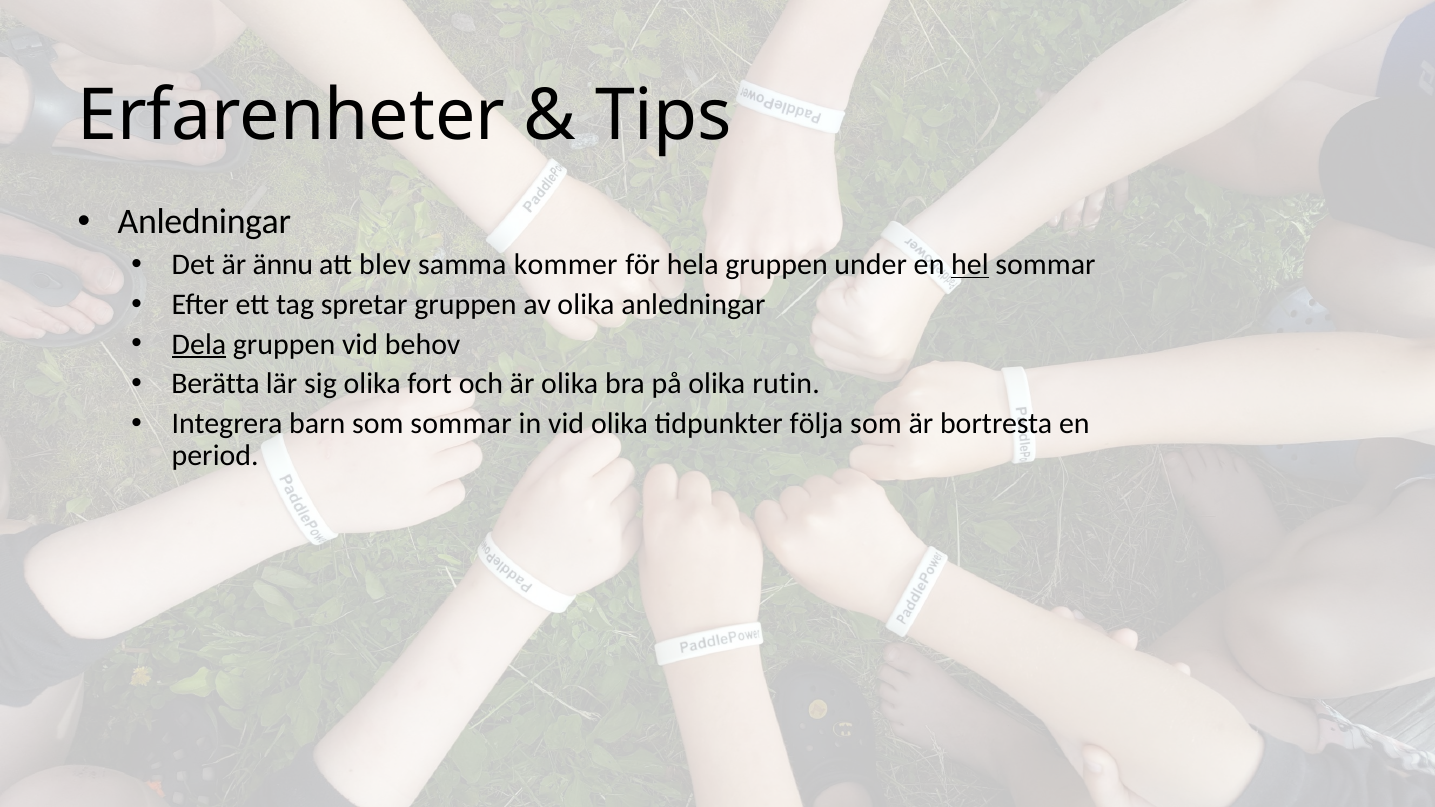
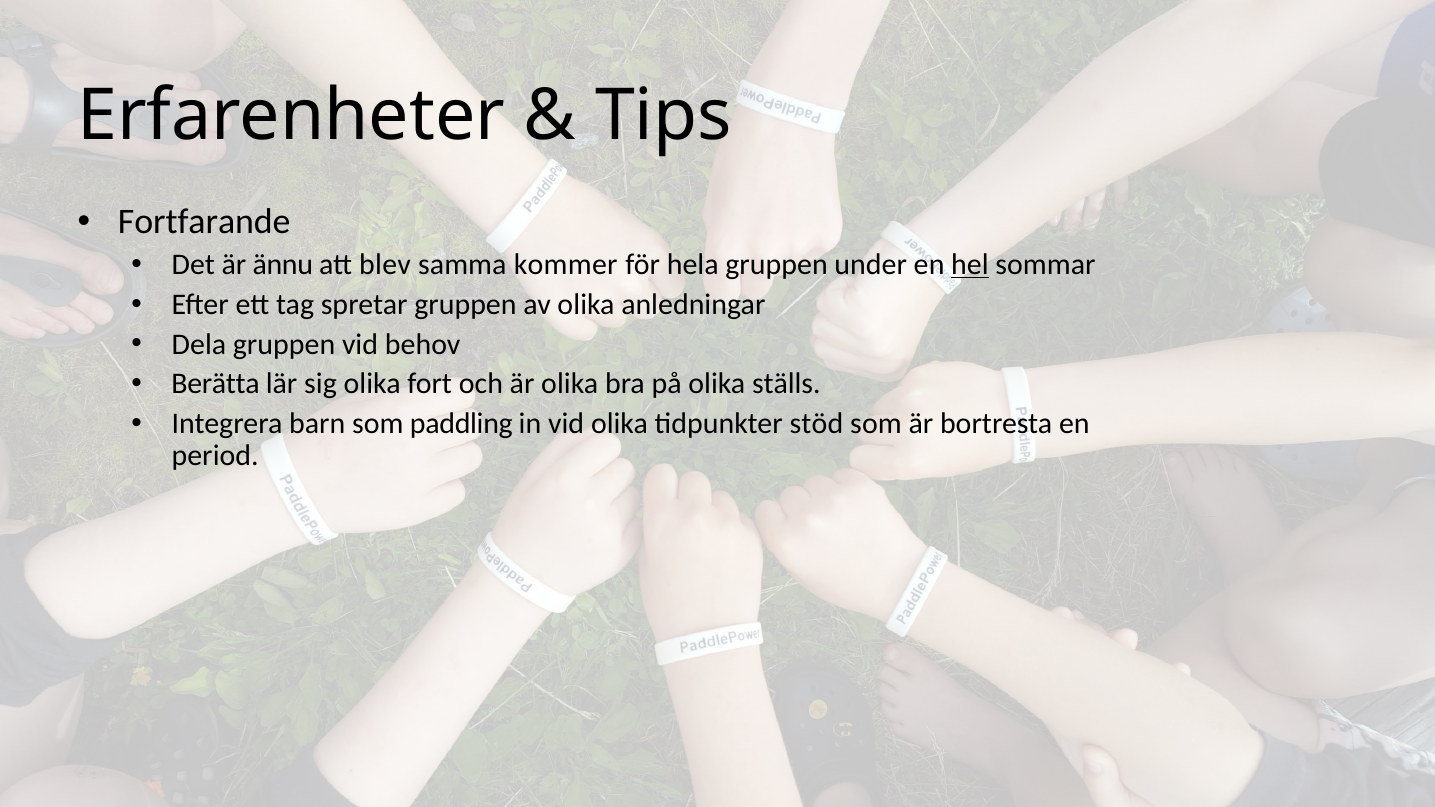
Anledningar: Anledningar -> Fortfarande (204, 222)
Dela underline: present -> none (199, 344)
rutin: rutin -> ställs (786, 384)
som sommar: sommar -> paddling (461, 424)
följa: följa -> stöd (816, 424)
